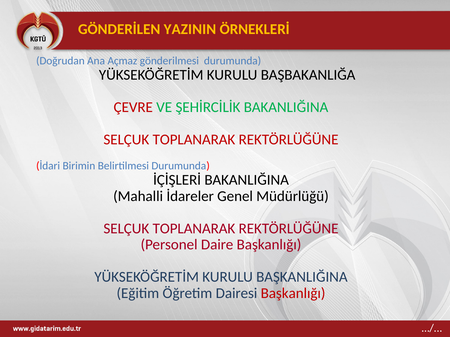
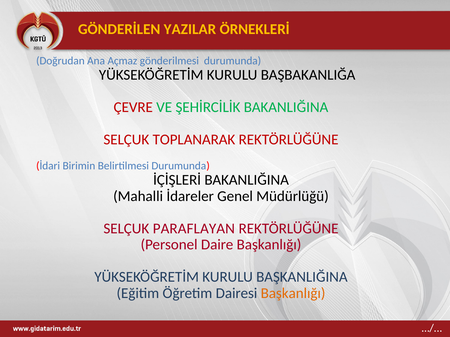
YAZININ: YAZININ -> YAZILAR (190, 29)
TOPLANARAK: TOPLANARAK -> PARAFLAYAN (194, 229)
Başkanlığı colour: red -> orange (293, 294)
